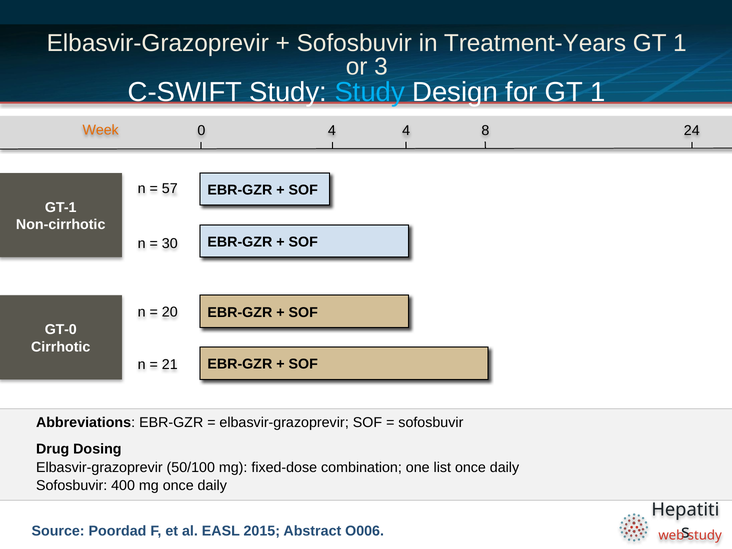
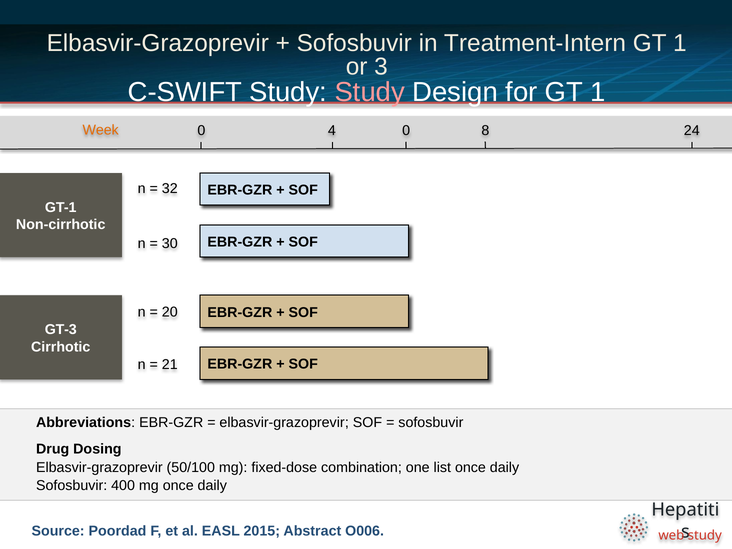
Treatment-Years: Treatment-Years -> Treatment-Intern (535, 43)
Study colour: light blue -> pink (370, 92)
4 4: 4 -> 0 (406, 131)
57: 57 -> 32 (170, 188)
GT-0: GT-0 -> GT-3 (61, 330)
